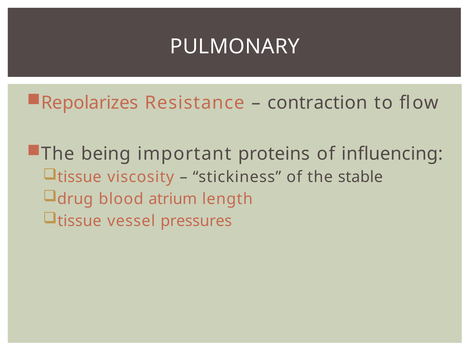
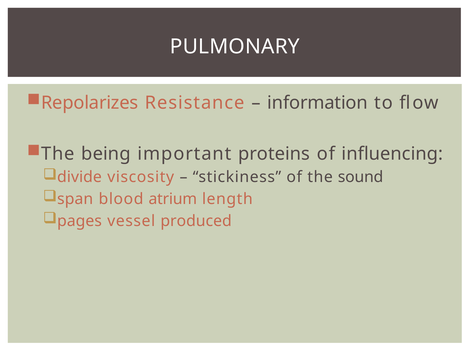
contraction: contraction -> information (318, 103)
tissue: tissue -> divide (79, 177)
stable: stable -> sound (361, 177)
drug: drug -> span (75, 199)
tissue: tissue -> pages (80, 221)
pressures: pressures -> produced (196, 221)
